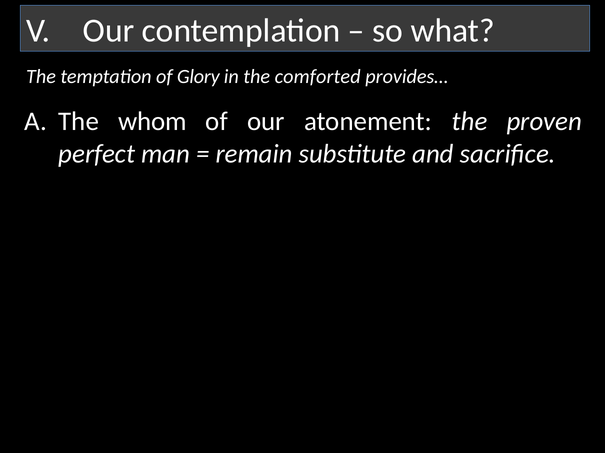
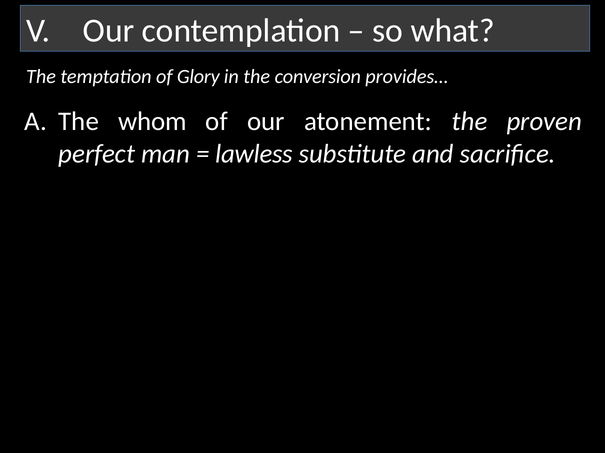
comforted: comforted -> conversion (318, 77)
remain: remain -> lawless (254, 154)
